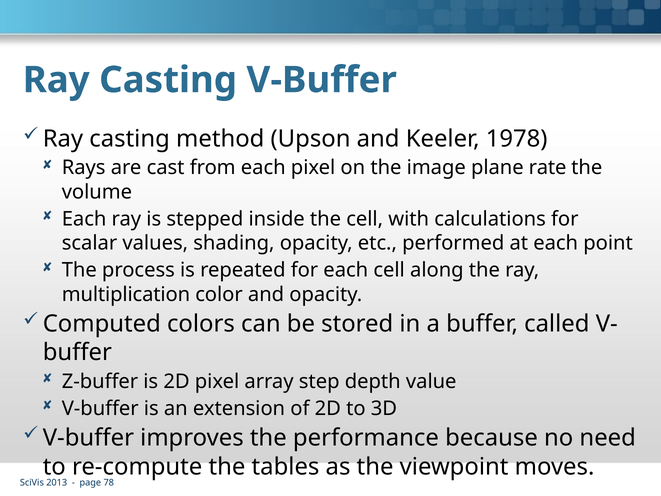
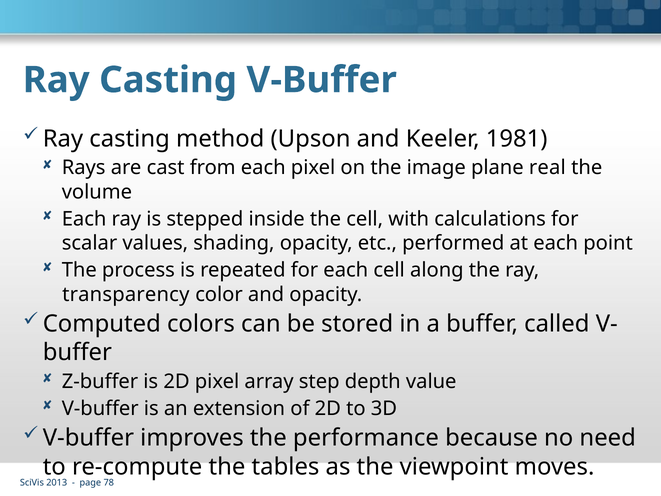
1978: 1978 -> 1981 (517, 139)
rate: rate -> real (547, 168)
multiplication: multiplication -> transparency (126, 294)
